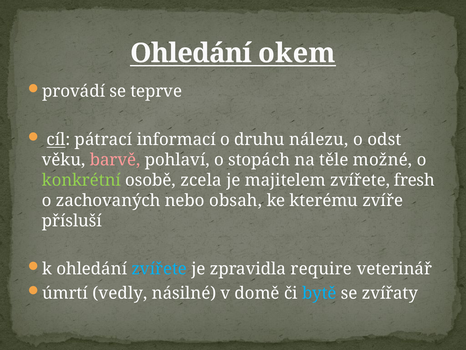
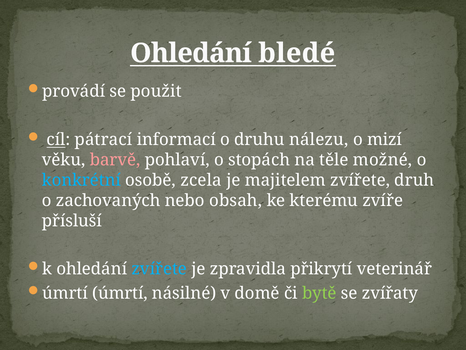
okem: okem -> bledé (297, 53)
teprve: teprve -> použit (156, 91)
odst: odst -> mizí (385, 140)
konkrétní colour: light green -> light blue (81, 180)
fresh: fresh -> druh (414, 180)
require: require -> přikrytí (321, 269)
úmrtí vedly: vedly -> úmrtí (120, 293)
bytě colour: light blue -> light green (319, 293)
